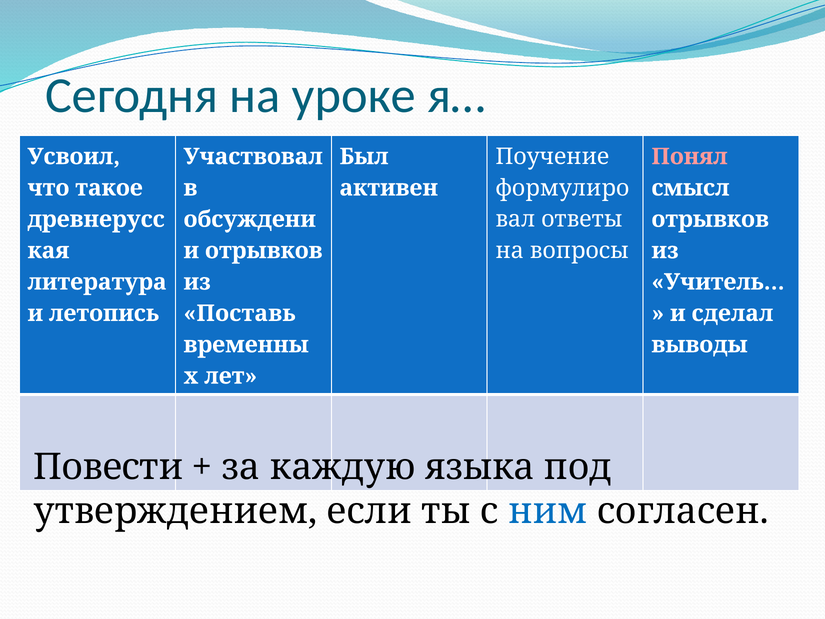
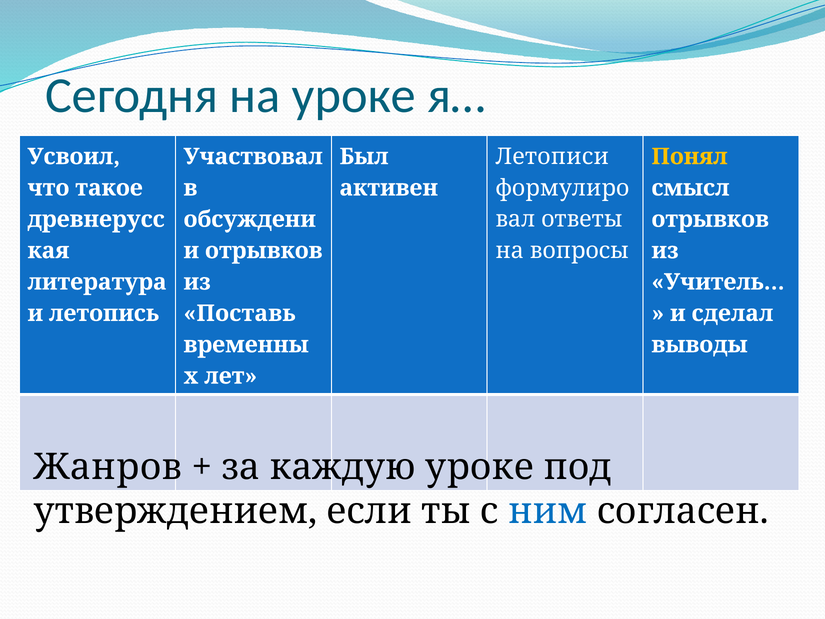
Поучение: Поучение -> Летописи (552, 157)
Понял colour: pink -> yellow (690, 157)
Повести: Повести -> Жанров (108, 467)
каждую языка: языка -> уроке (480, 467)
